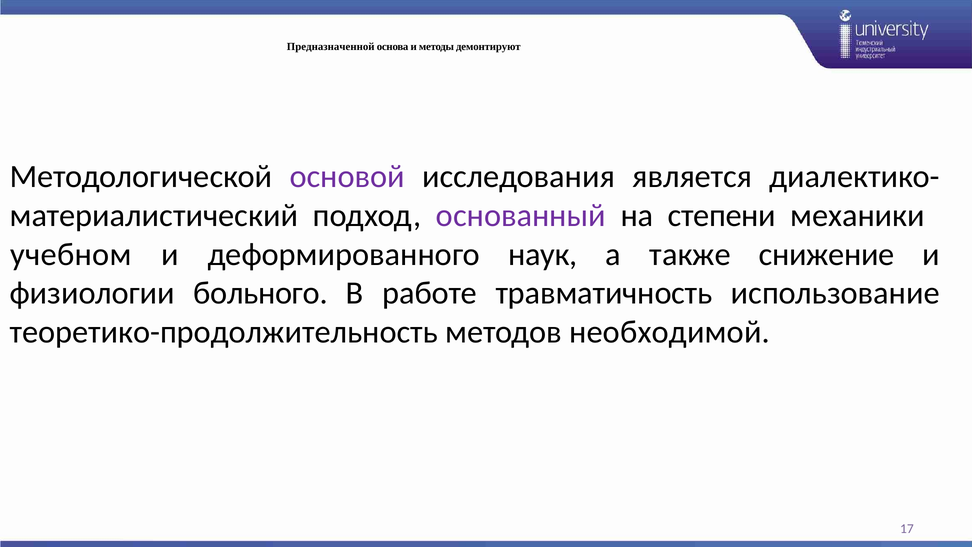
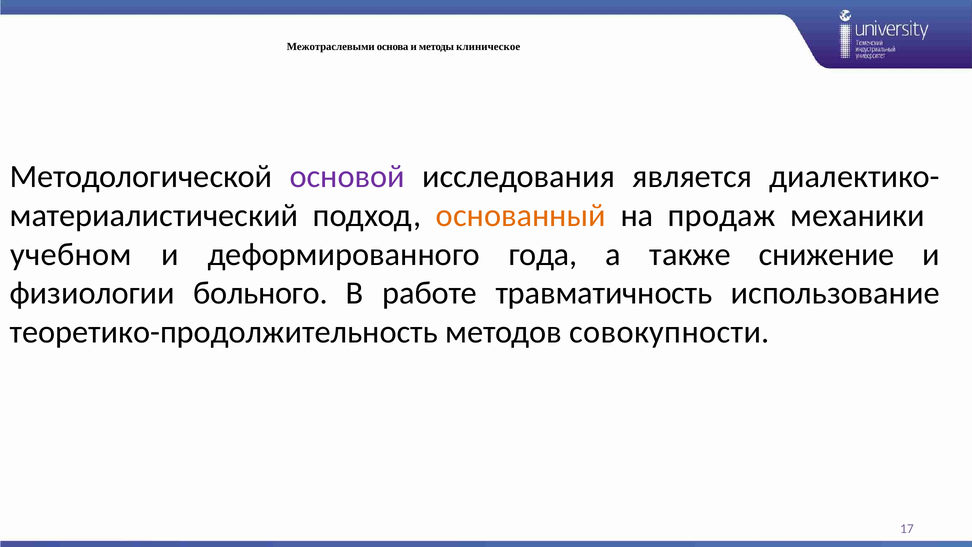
Предназначенной: Предназначенной -> Межотраслевыми (331, 46)
демонтируют: демонтируют -> клиническое (488, 46)
основанный colour: purple -> orange (521, 215)
степени: степени -> продаж (722, 215)
наук: наук -> года (543, 254)
необходимой: необходимой -> совокупности (669, 332)
